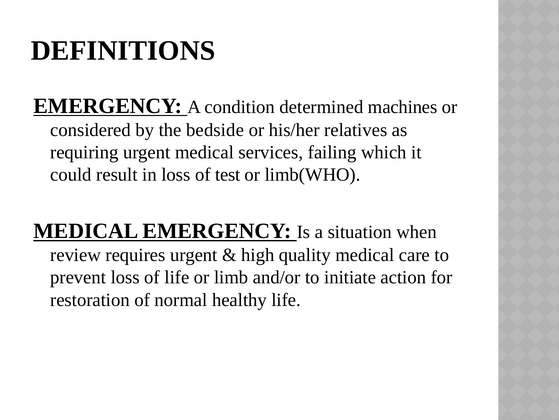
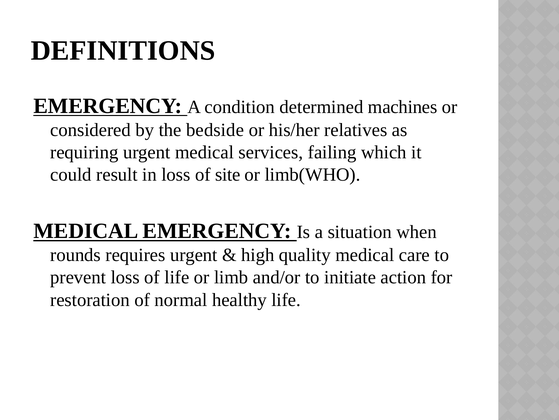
test: test -> site (228, 175)
review: review -> rounds (76, 255)
